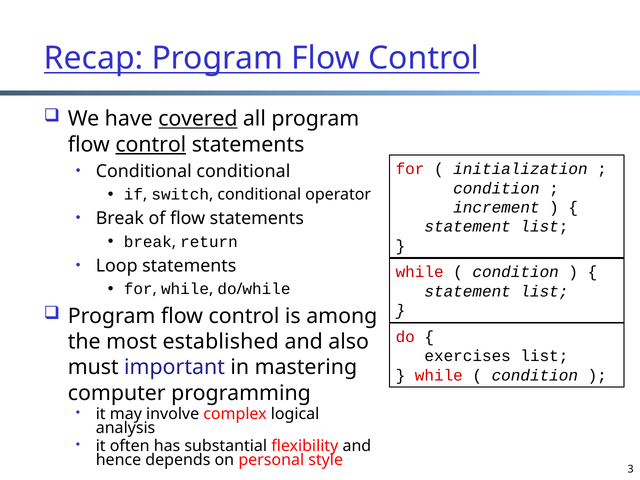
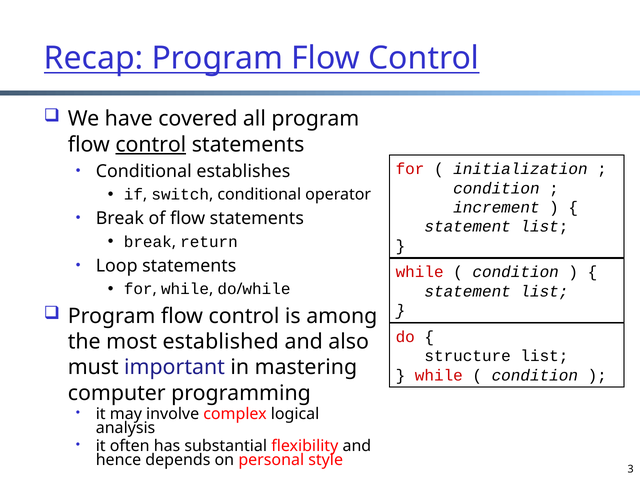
covered underline: present -> none (198, 119)
Conditional conditional: conditional -> establishes (243, 171)
exercises: exercises -> structure (468, 356)
